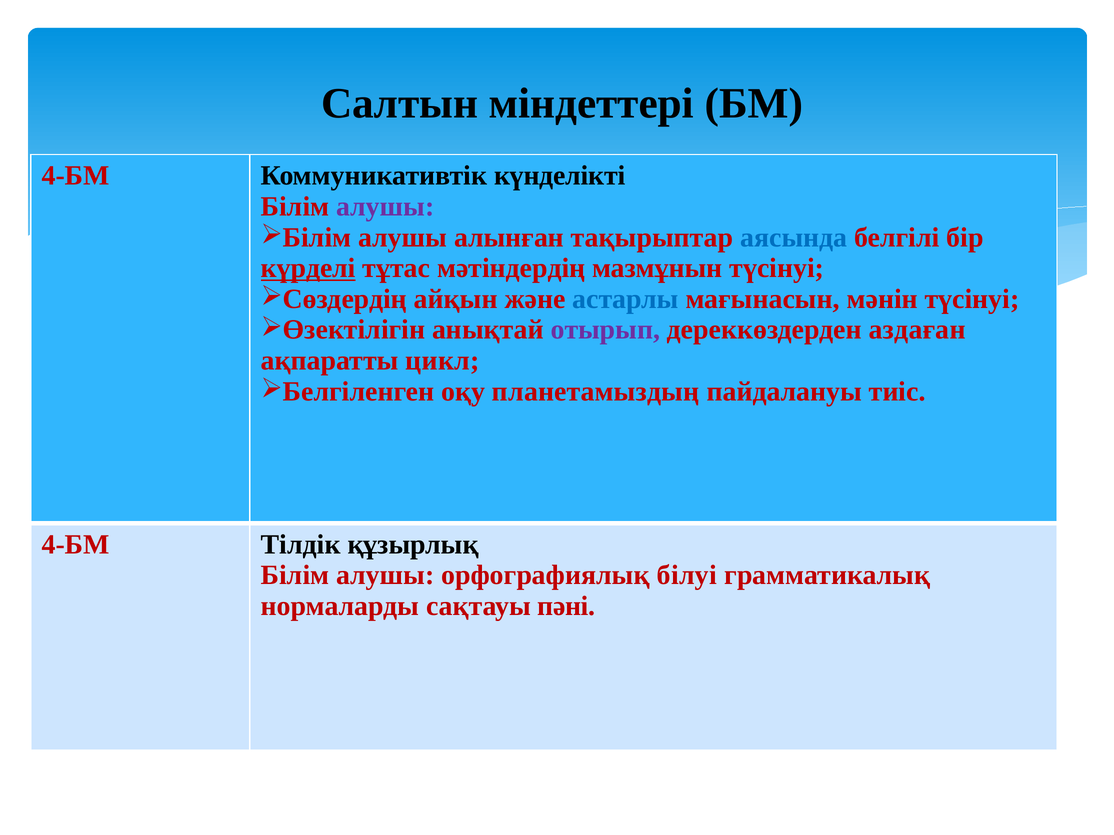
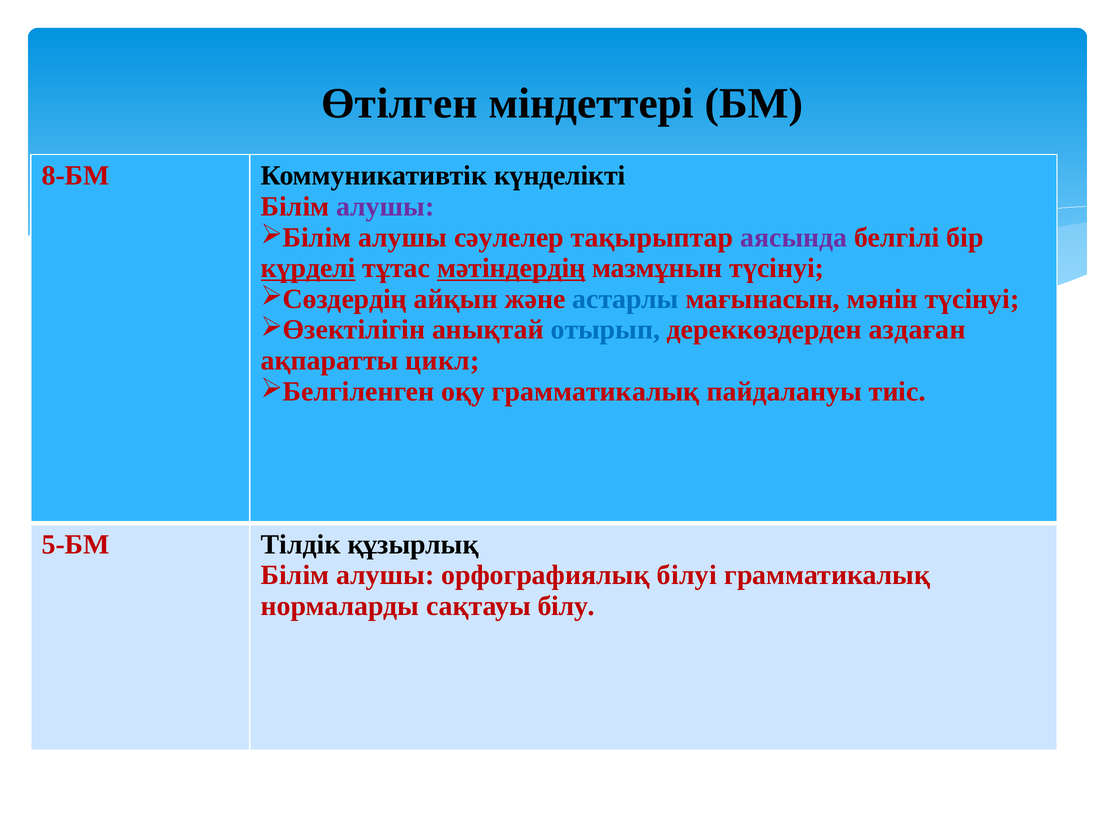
Салтын: Салтын -> Өтілген (399, 104)
4-БМ: 4-БМ -> 8-БМ (76, 176)
алынған: алынған -> сәулелер (509, 237)
аясында colour: blue -> purple (794, 237)
мәтіндердің underline: none -> present (511, 268)
отырып colour: purple -> blue (605, 330)
оқу планетамыздың: планетамыздың -> грамматикалық (596, 392)
4-БМ: 4-БМ -> 5-БМ (76, 545)
пәні: пәні -> білу (566, 606)
